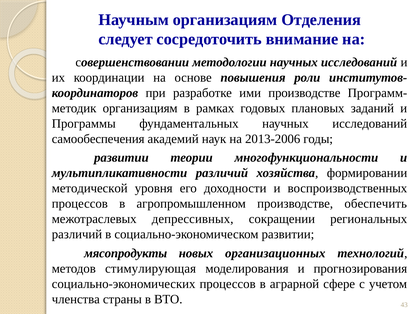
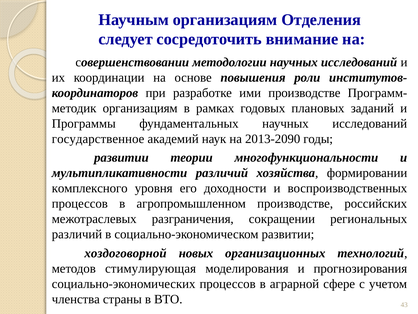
самообеспечения: самообеспечения -> государственное (98, 139)
2013-2006: 2013-2006 -> 2013-2090 (273, 139)
методической: методической -> комплексного (90, 188)
обеспечить: обеспечить -> российских (376, 203)
депрессивных: депрессивных -> разграничения (193, 219)
мясопродукты: мясопродукты -> хоздоговорной (125, 253)
